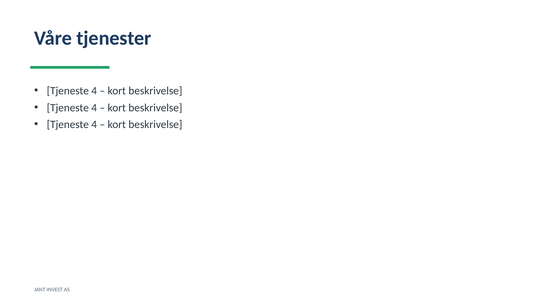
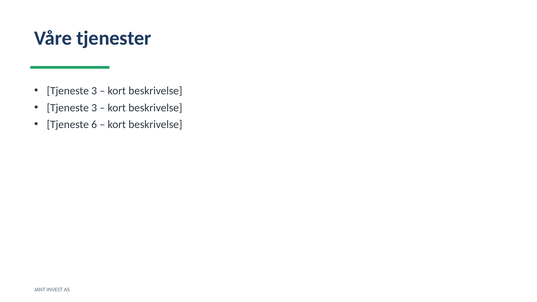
4: 4 -> 3 (94, 91)
4: 4 -> 3 (94, 108)
4: 4 -> 6 (94, 125)
